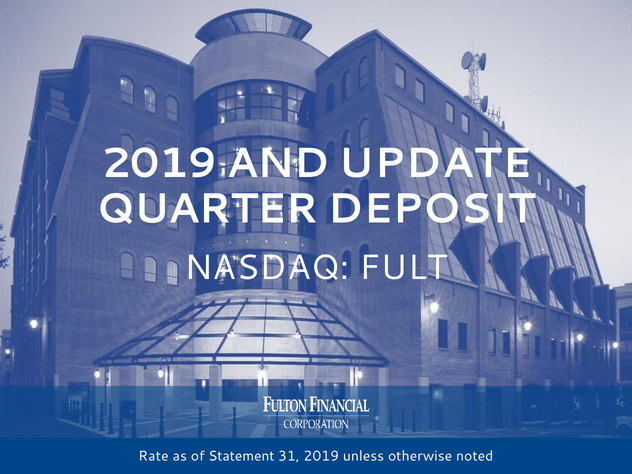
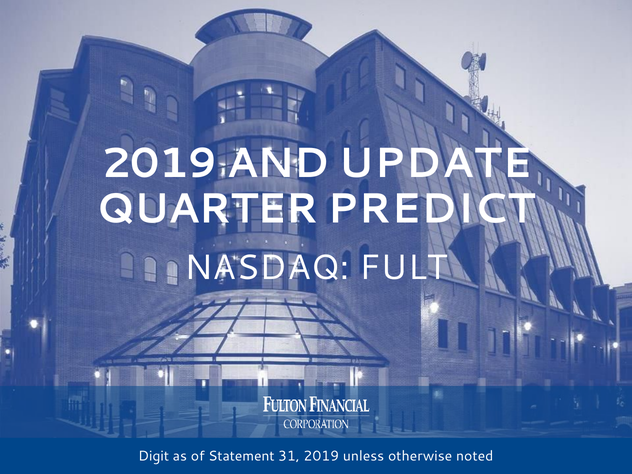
DEPOSIT: DEPOSIT -> PREDICT (431, 209)
Rate: Rate -> Digit (154, 456)
